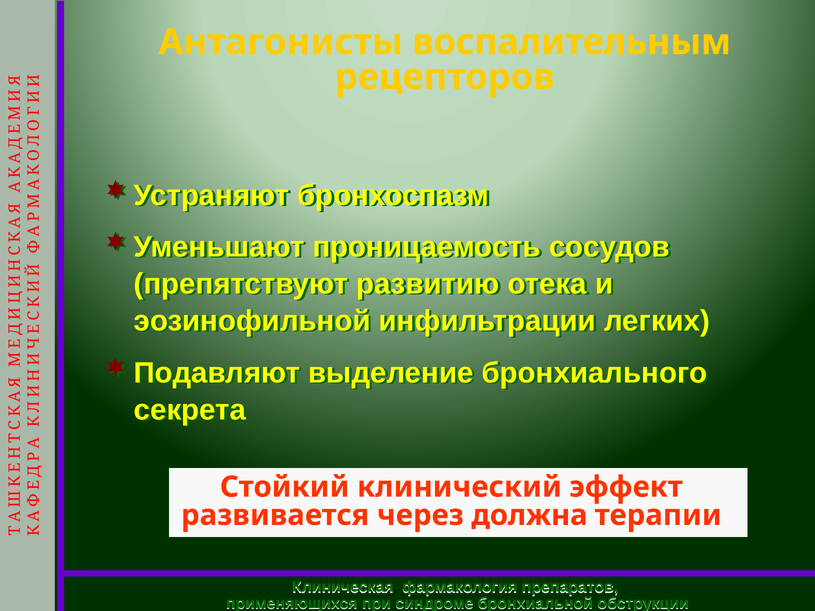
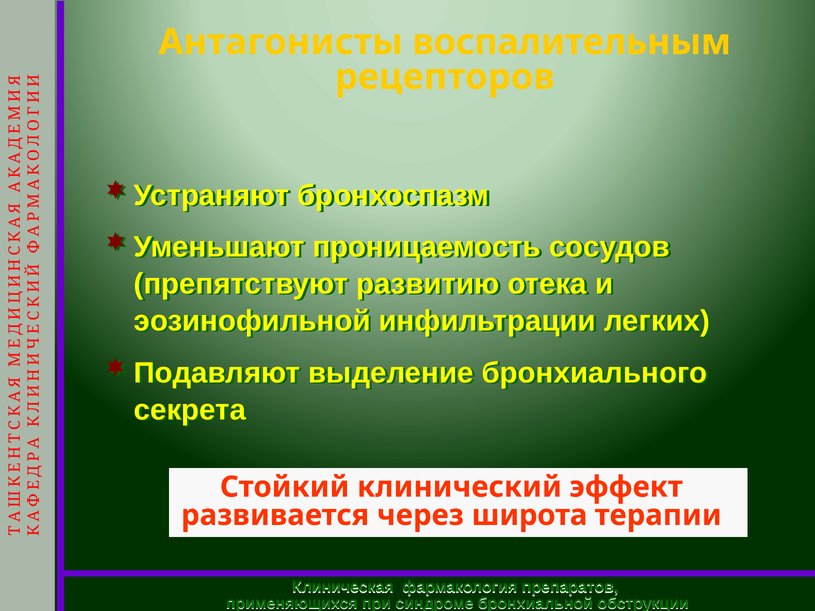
должна: должна -> широта (529, 515)
